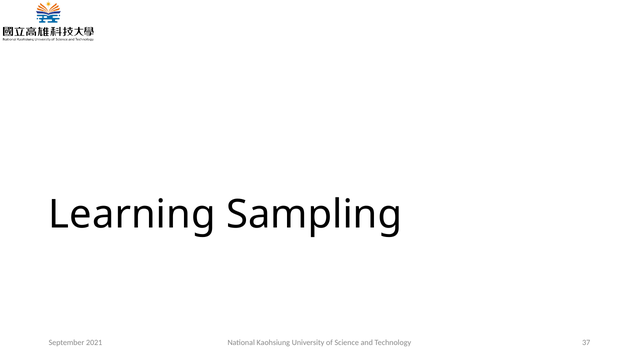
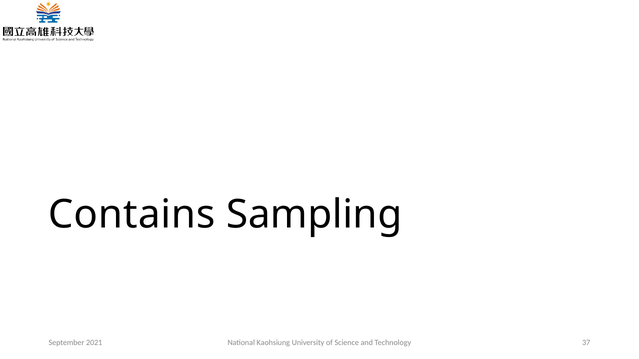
Learning: Learning -> Contains (132, 215)
